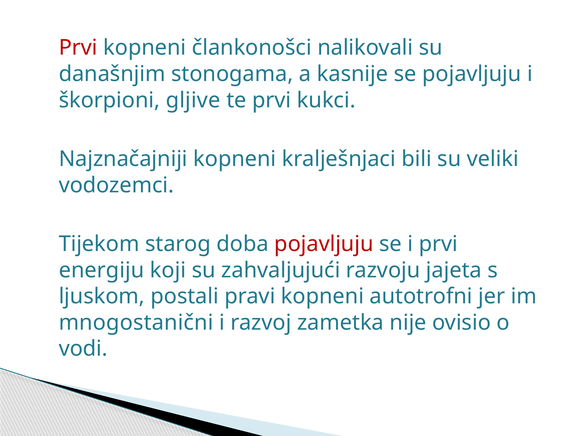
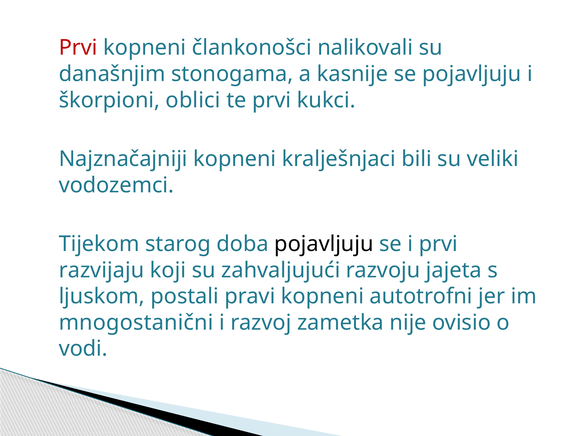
gljive: gljive -> oblici (193, 100)
pojavljuju colour: red -> black (324, 244)
energiju: energiju -> razvijaju (101, 270)
